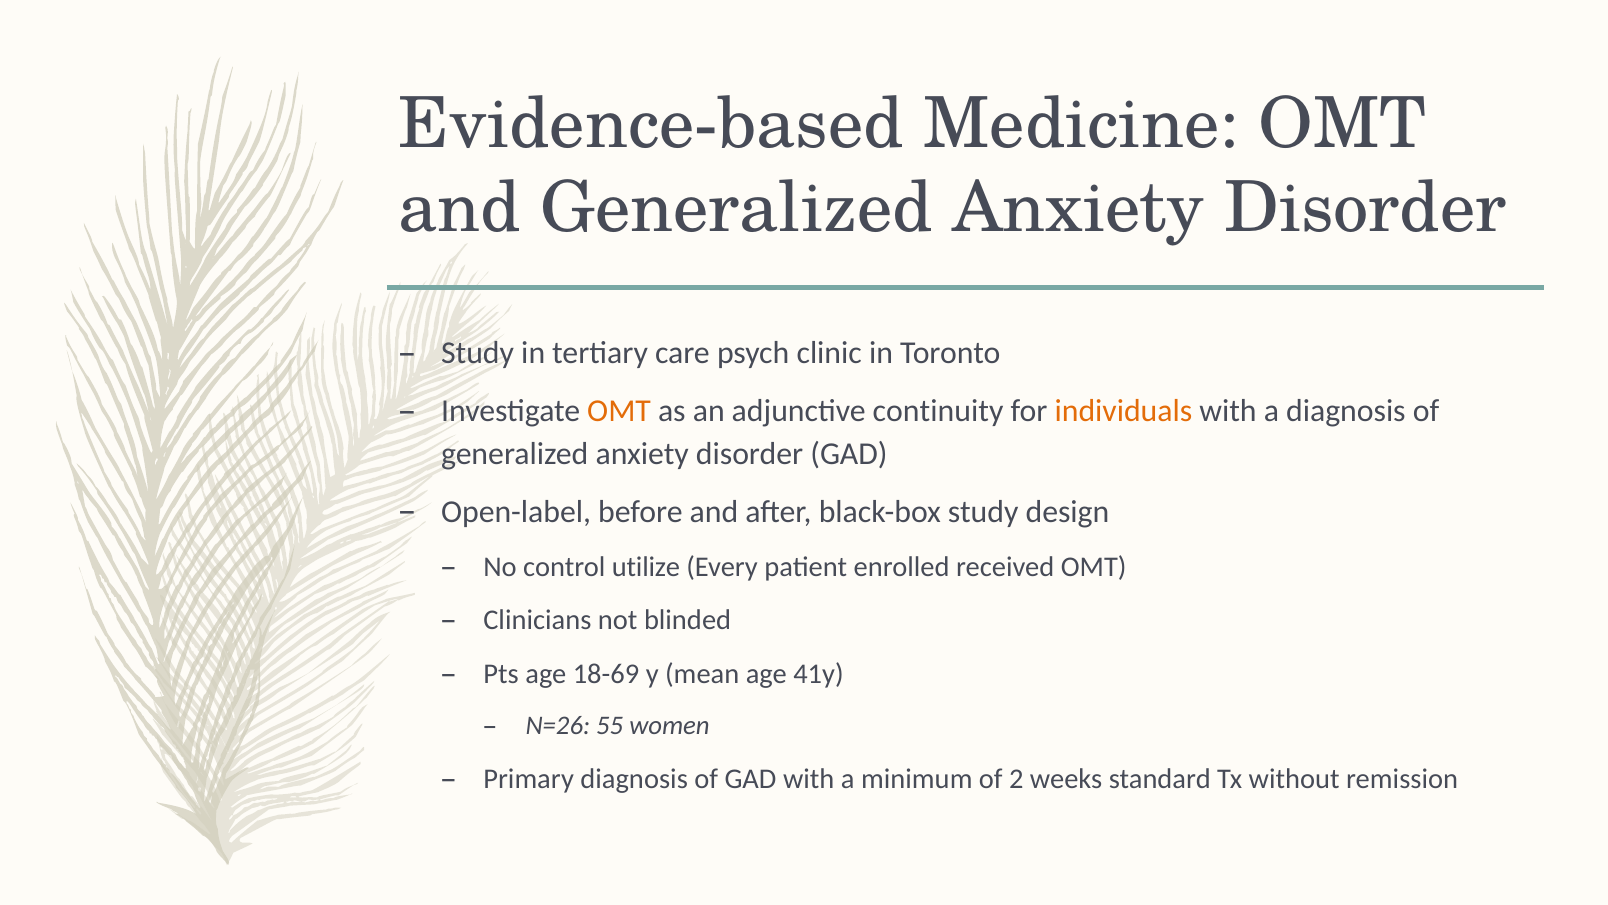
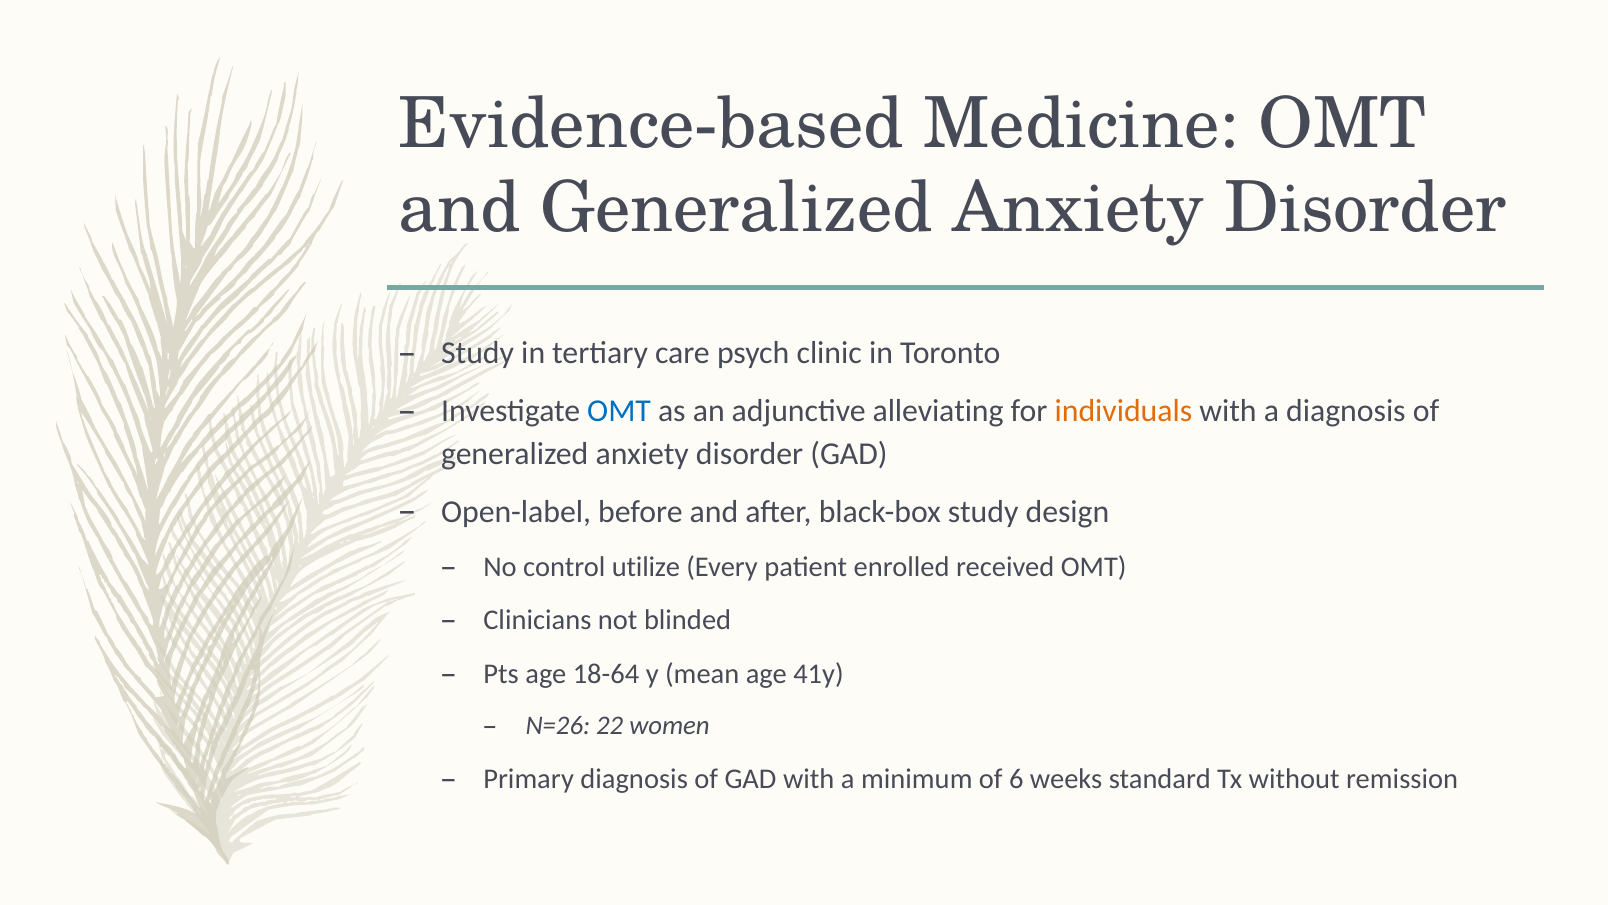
OMT colour: orange -> blue (619, 411)
continuity: continuity -> alleviating (938, 411)
18-69: 18-69 -> 18-64 (606, 674)
55: 55 -> 22 (610, 726)
2: 2 -> 6 (1016, 778)
